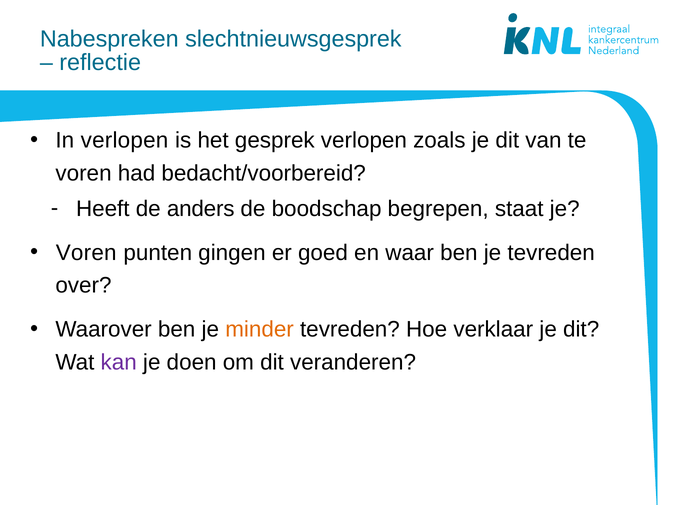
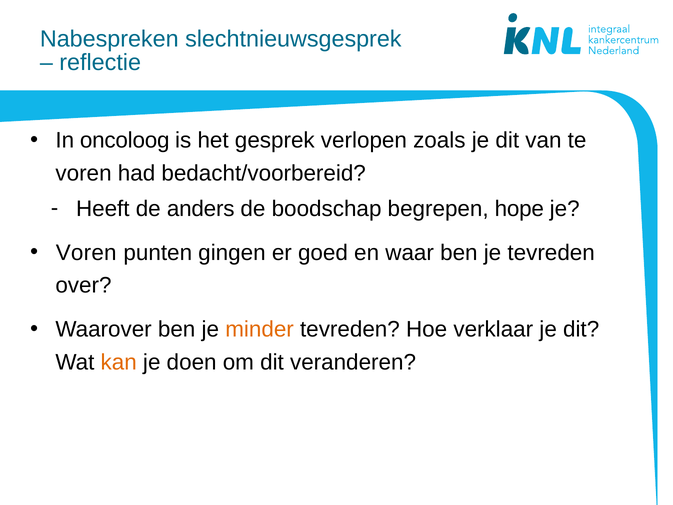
In verlopen: verlopen -> oncoloog (125, 140)
staat: staat -> hope (519, 209)
kan colour: purple -> orange (119, 362)
